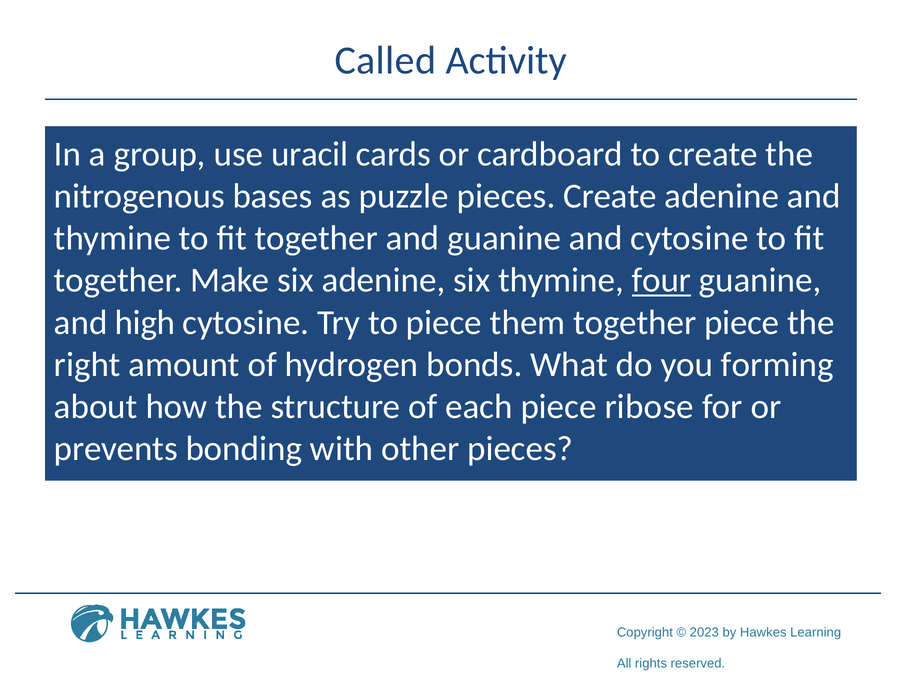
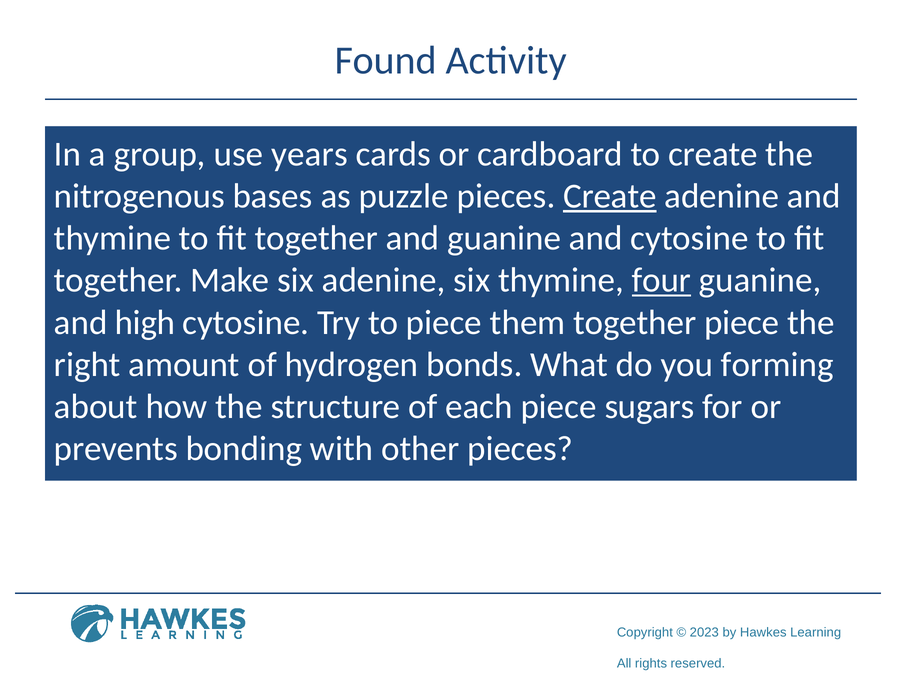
Called: Called -> Found (386, 61)
uracil: uracil -> years (309, 154)
Create underline: none -> present (610, 196)
ribose: ribose -> sugars (649, 407)
